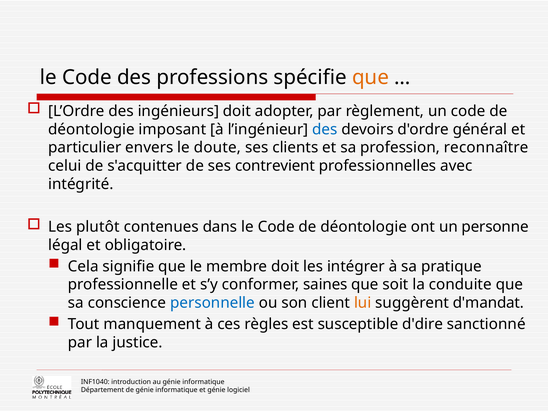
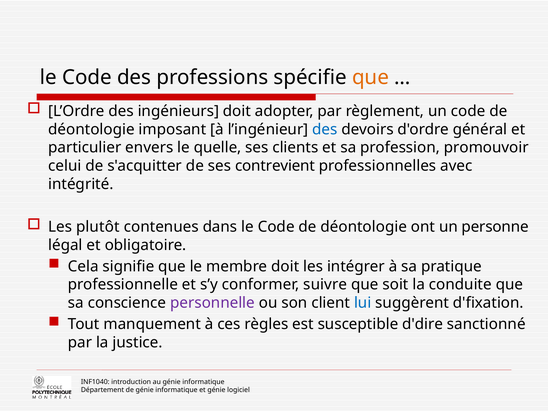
doute: doute -> quelle (218, 148)
reconnaître: reconnaître -> promouvoir (486, 148)
saines: saines -> suivre (325, 285)
personnelle colour: blue -> purple (212, 303)
lui colour: orange -> blue (363, 303)
d'mandat: d'mandat -> d'fixation (488, 303)
